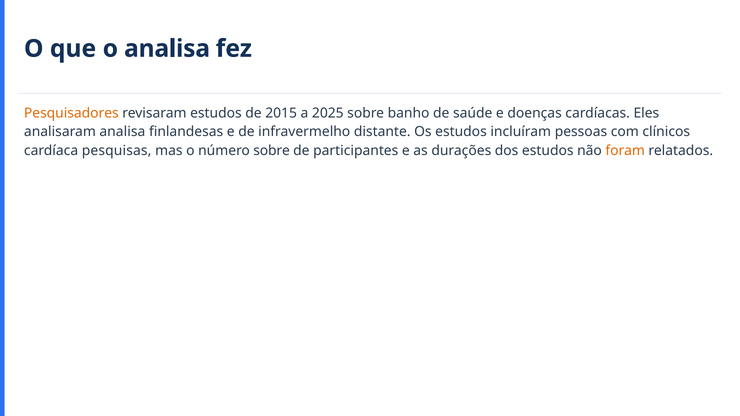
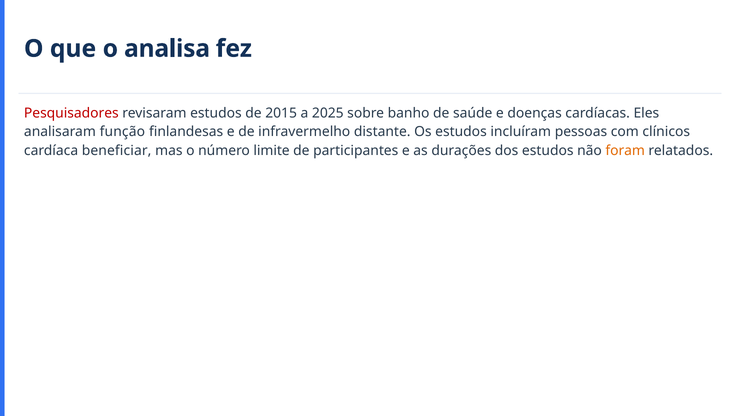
Pesquisadores colour: orange -> red (71, 113)
analisaram analisa: analisa -> função (122, 132)
pesquisas: pesquisas -> beneficiar (117, 151)
número sobre: sobre -> limite (272, 151)
